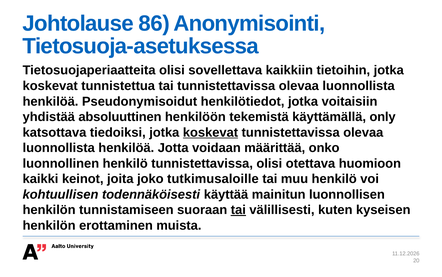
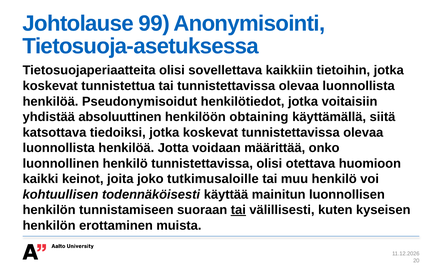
86: 86 -> 99 (154, 24)
tekemistä: tekemistä -> obtaining (259, 117)
only: only -> siitä (382, 117)
koskevat underline: present -> none (210, 132)
